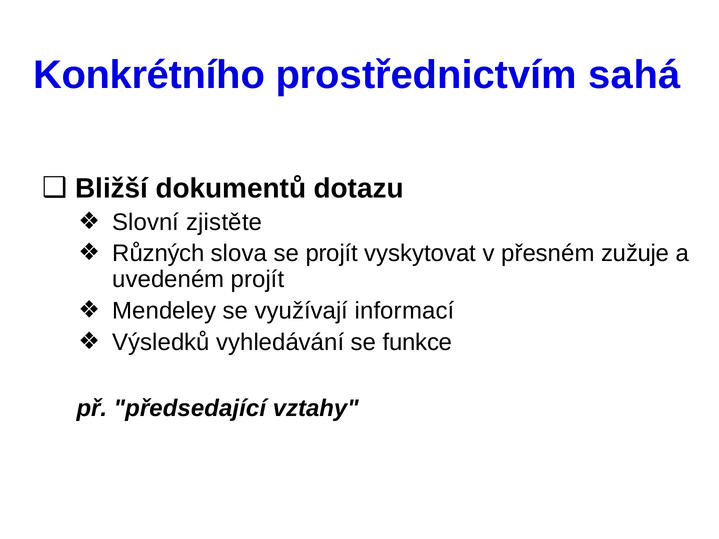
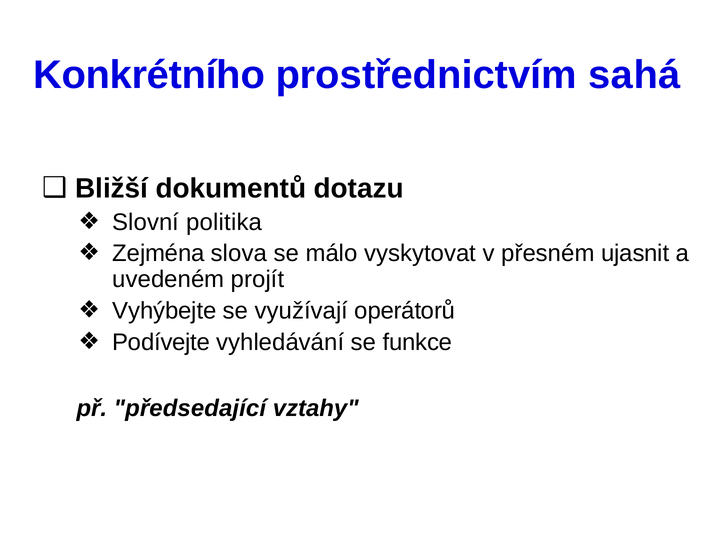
zjistěte: zjistěte -> politika (224, 222)
Různých: Různých -> Zejména (159, 254)
se projít: projít -> málo (332, 254)
zužuje: zužuje -> ujasnit (635, 254)
Mendeley: Mendeley -> Vyhýbejte (164, 311)
informací: informací -> operátorů (405, 311)
Výsledků: Výsledků -> Podívejte (161, 342)
